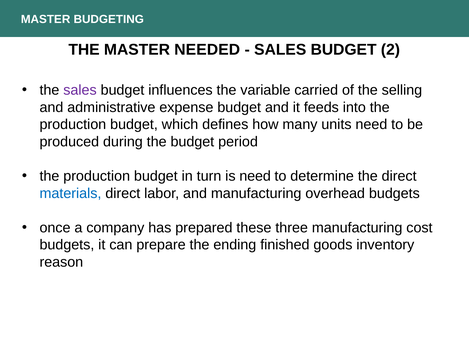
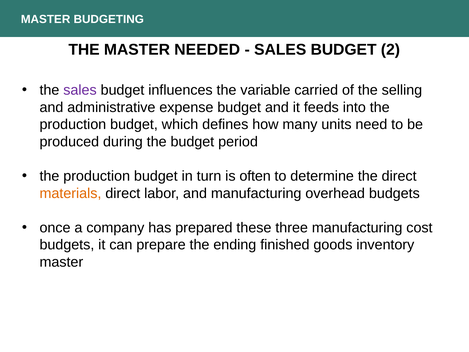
is need: need -> often (255, 176)
materials colour: blue -> orange (70, 193)
reason: reason -> master (61, 262)
